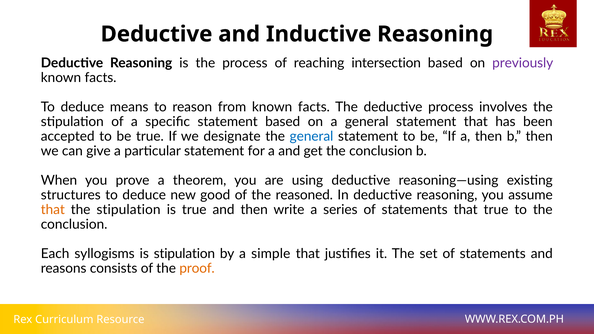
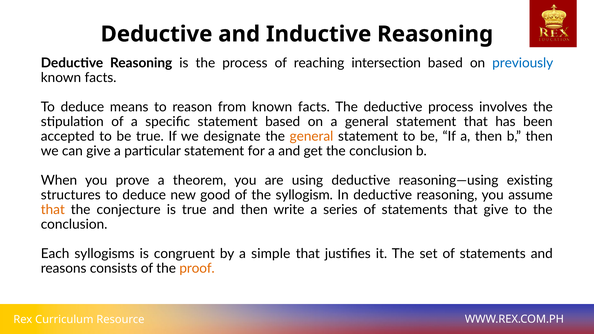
previously colour: purple -> blue (523, 63)
general colour: blue -> orange (312, 136)
reasoned: reasoned -> syllogism (304, 195)
stipulation: stipulation -> conjecture (129, 210)
that true: true -> give (496, 210)
is stipulation: stipulation -> congruent (184, 254)
